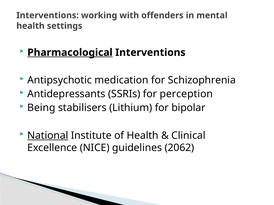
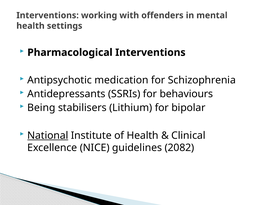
Pharmacological underline: present -> none (70, 53)
perception: perception -> behaviours (186, 94)
2062: 2062 -> 2082 (179, 148)
